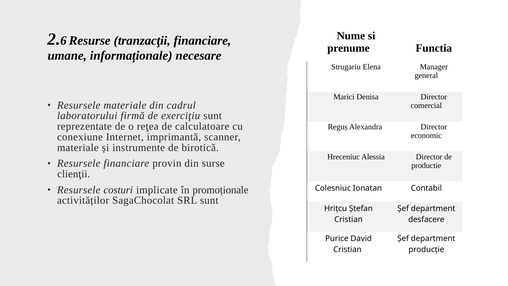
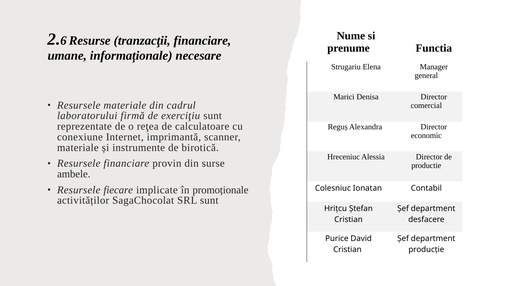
clienţii: clienţii -> ambele (74, 174)
costuri: costuri -> fiecare (118, 190)
